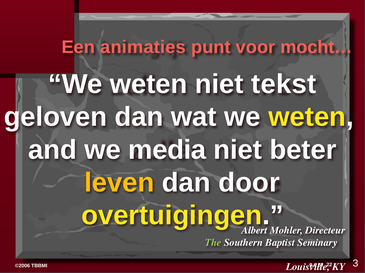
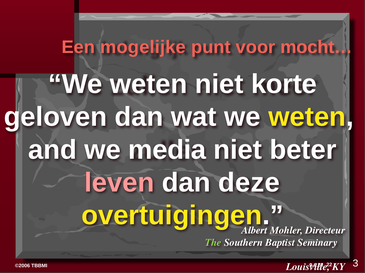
animaties: animaties -> mogelijke (143, 47)
tekst: tekst -> korte (284, 84)
leven colour: yellow -> pink (119, 183)
door: door -> deze (249, 183)
